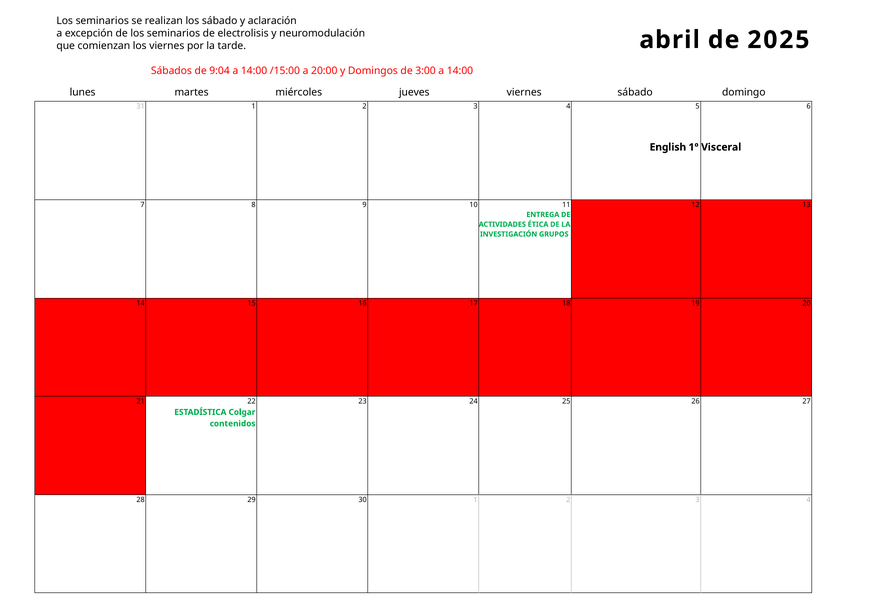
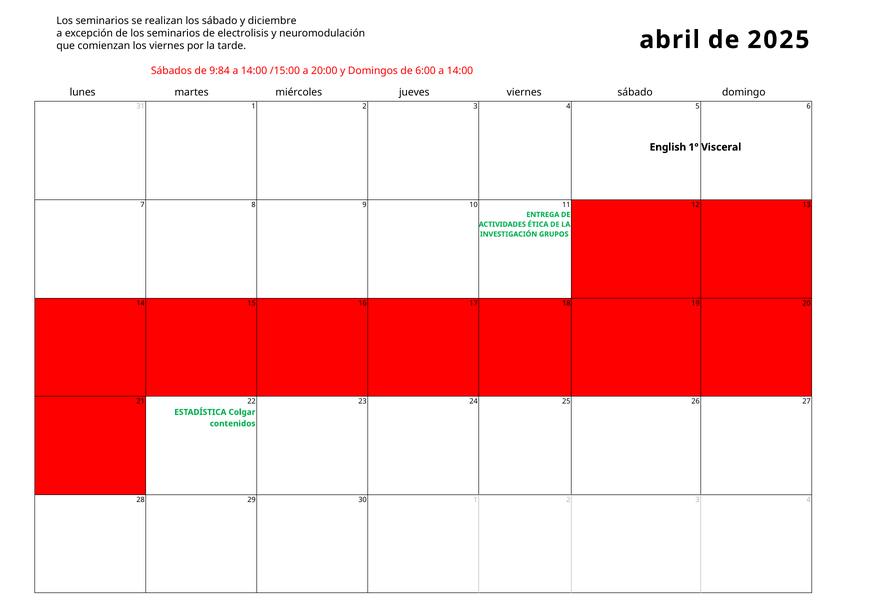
aclaración: aclaración -> diciembre (272, 21)
9:04: 9:04 -> 9:84 (220, 71)
3:00: 3:00 -> 6:00 (426, 71)
